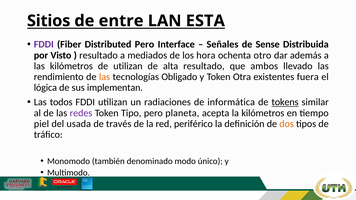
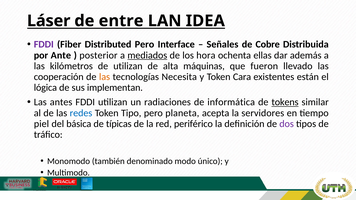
Sitios: Sitios -> Láser (49, 21)
ESTA: ESTA -> IDEA (205, 21)
Sense: Sense -> Cobre (268, 44)
Visto: Visto -> Ante (61, 55)
resultado: resultado -> posterior (98, 55)
mediados underline: none -> present (147, 55)
otro: otro -> ellas (263, 55)
alta resultado: resultado -> máquinas (204, 66)
ambos: ambos -> fueron (264, 66)
rendimiento: rendimiento -> cooperación (59, 77)
Obligado: Obligado -> Necesita (179, 77)
Otra: Otra -> Cara (242, 77)
fuera: fuera -> están (308, 77)
todos: todos -> antes (61, 102)
redes colour: purple -> blue (81, 113)
la kilómetros: kilómetros -> servidores (263, 113)
usada: usada -> básica (79, 124)
través: través -> típicas (119, 124)
dos colour: orange -> purple (287, 124)
